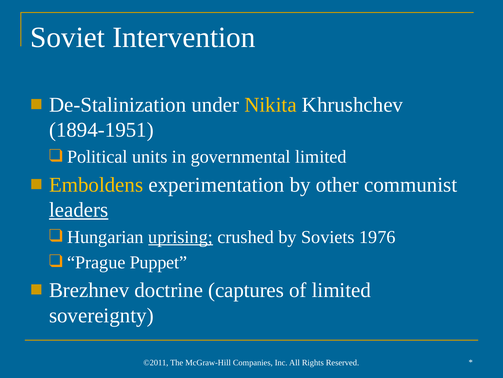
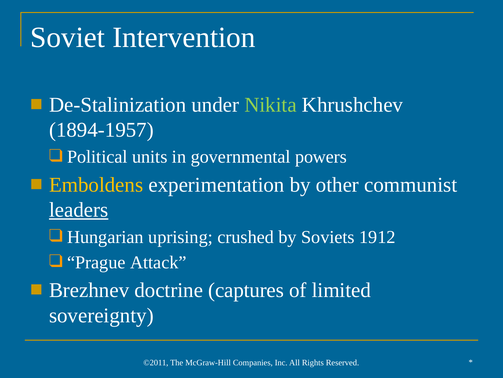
Nikita colour: yellow -> light green (271, 105)
1894-1951: 1894-1951 -> 1894-1957 (101, 130)
governmental limited: limited -> powers (321, 157)
uprising underline: present -> none (181, 237)
1976: 1976 -> 1912 (377, 237)
Puppet: Puppet -> Attack (158, 262)
